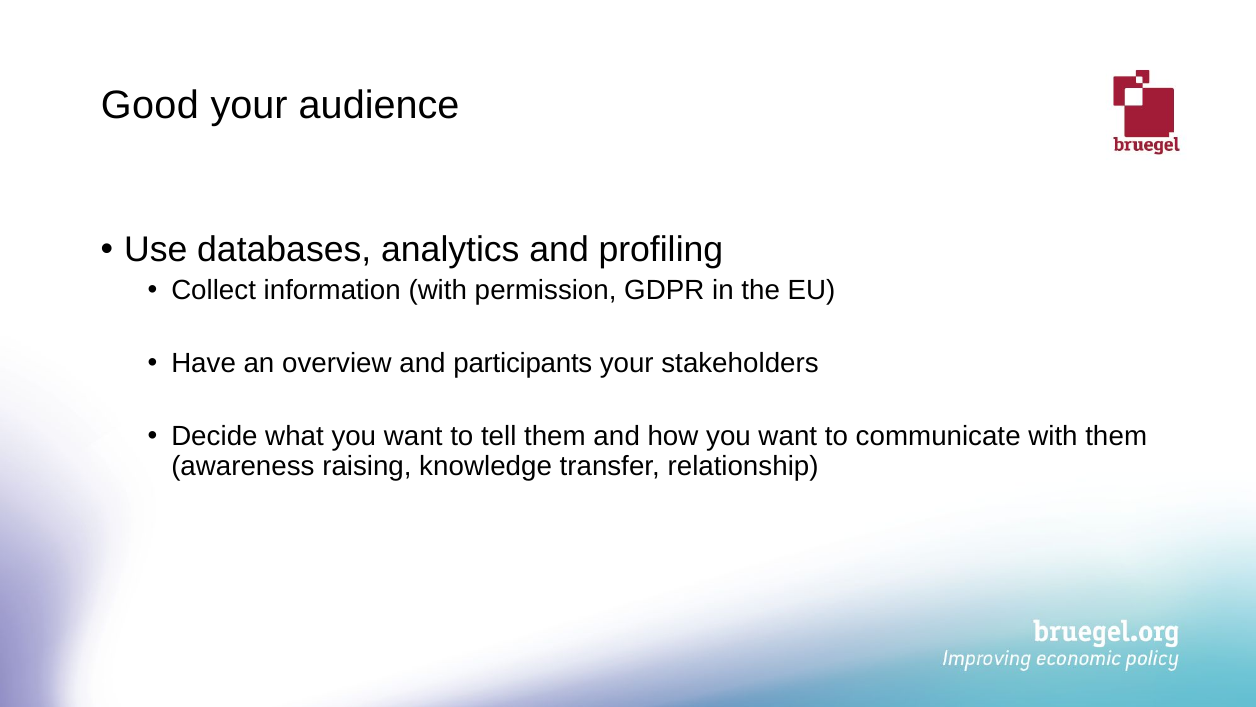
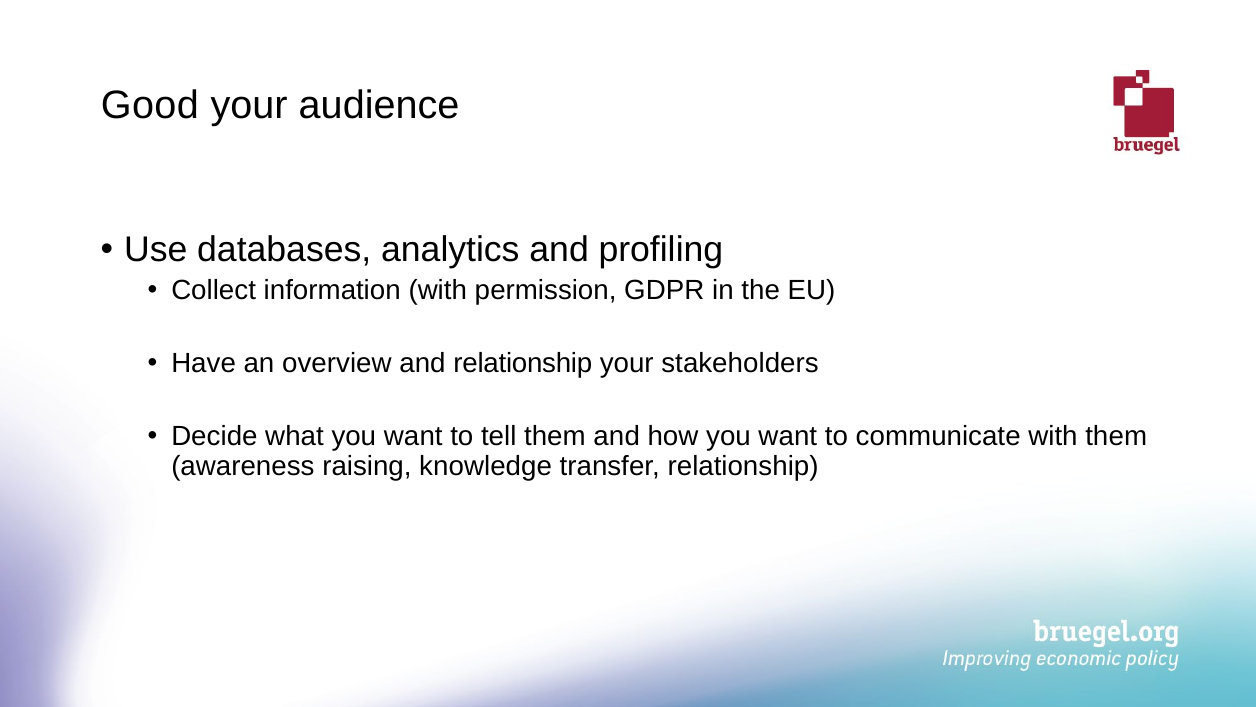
and participants: participants -> relationship (523, 363)
